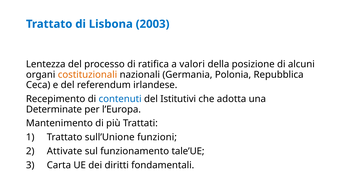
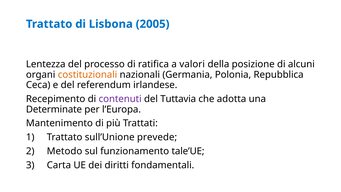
2003: 2003 -> 2005 (153, 24)
contenuti colour: blue -> purple (120, 99)
Istitutivi: Istitutivi -> Tuttavia (178, 99)
funzioni: funzioni -> prevede (157, 137)
Attivate: Attivate -> Metodo (65, 151)
